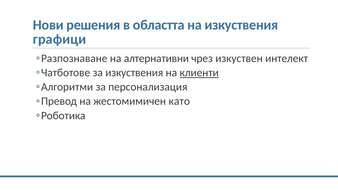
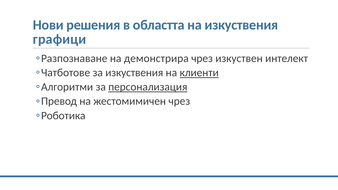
алтернативни: алтернативни -> демонстрира (156, 58)
персонализация underline: none -> present (148, 87)
жестомимичен като: като -> чрез (179, 101)
